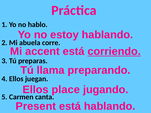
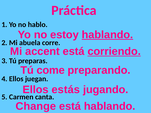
hablando underline: none -> present (107, 35)
llama: llama -> come (51, 70)
place: place -> estás (66, 90)
Present: Present -> Change (36, 107)
